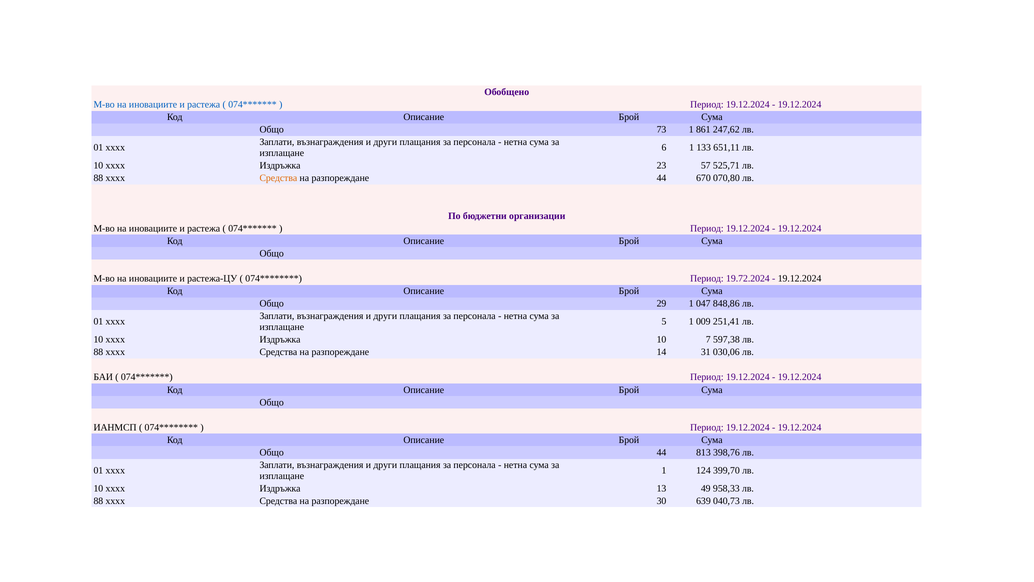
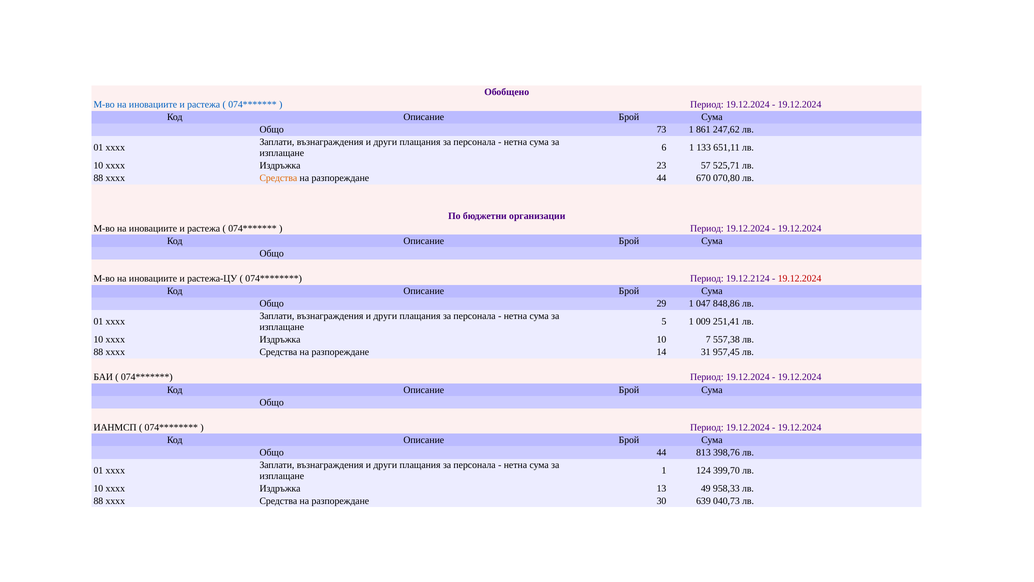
19.72.2024: 19.72.2024 -> 19.12.2124 (748, 278)
19.12.2024 colour: black -> red (800, 278)
597,38: 597,38 -> 557,38 (726, 339)
030,06: 030,06 -> 957,45 (726, 352)
